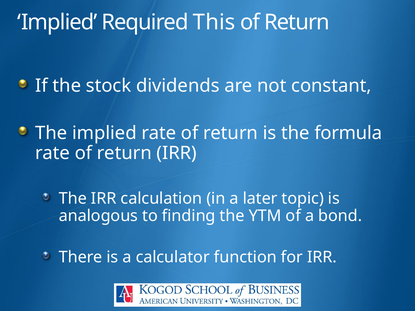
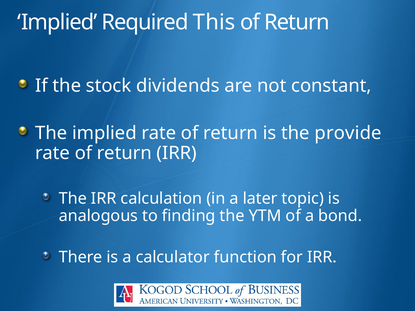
formula: formula -> provide (348, 133)
